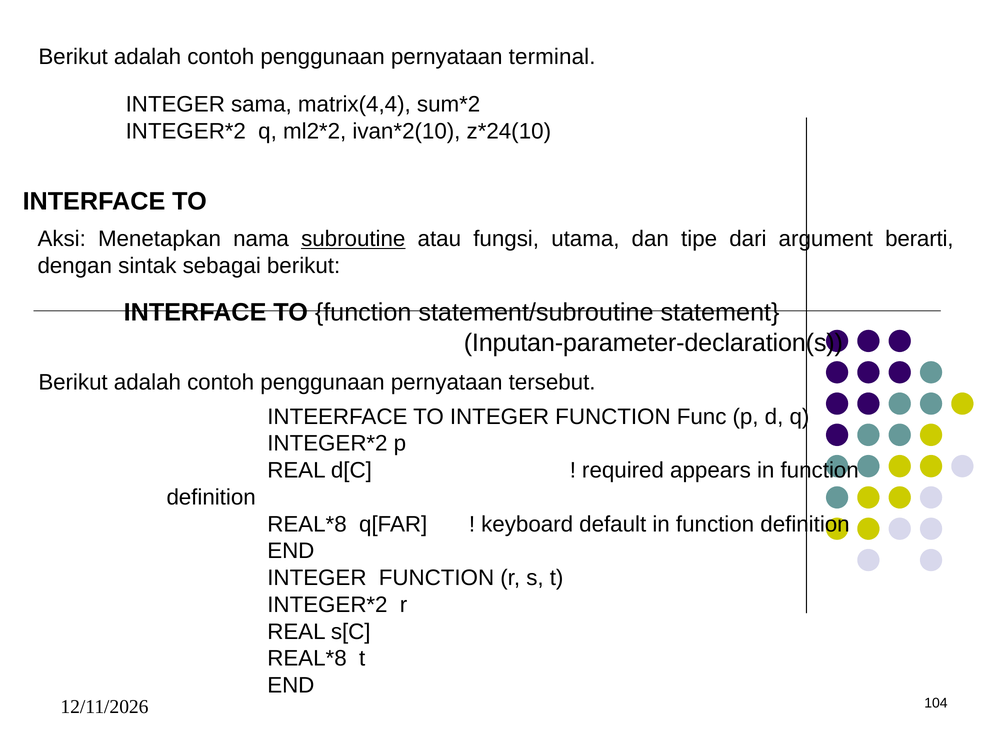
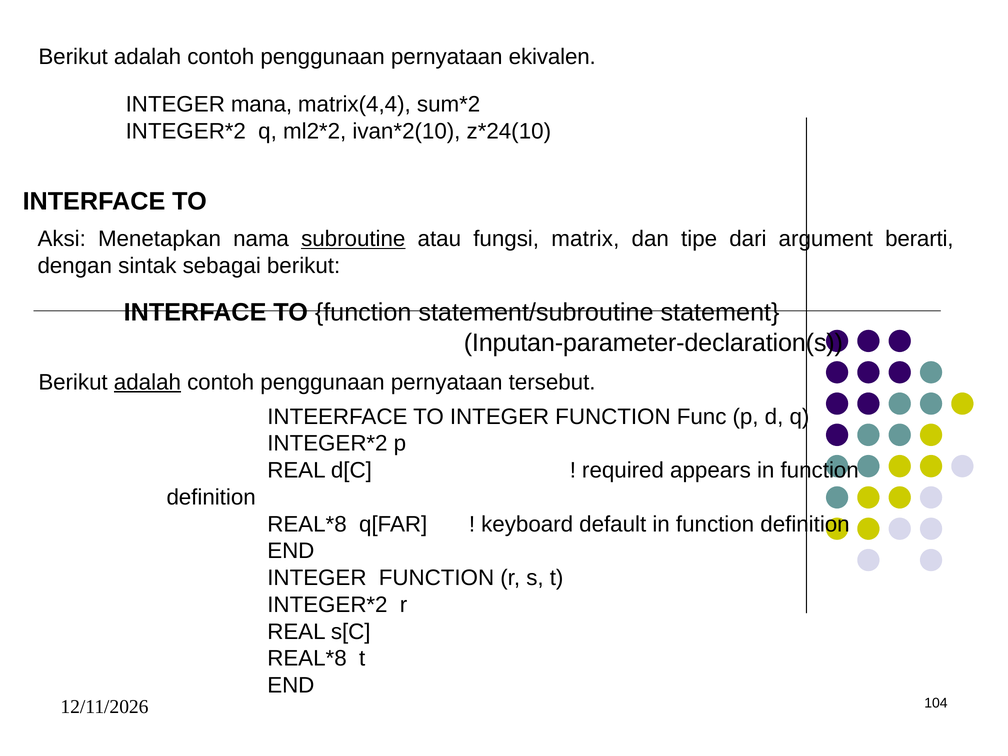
terminal: terminal -> ekivalen (552, 57)
sama: sama -> mana (262, 104)
utama: utama -> matrix (585, 239)
adalah underline: none -> present (147, 382)
